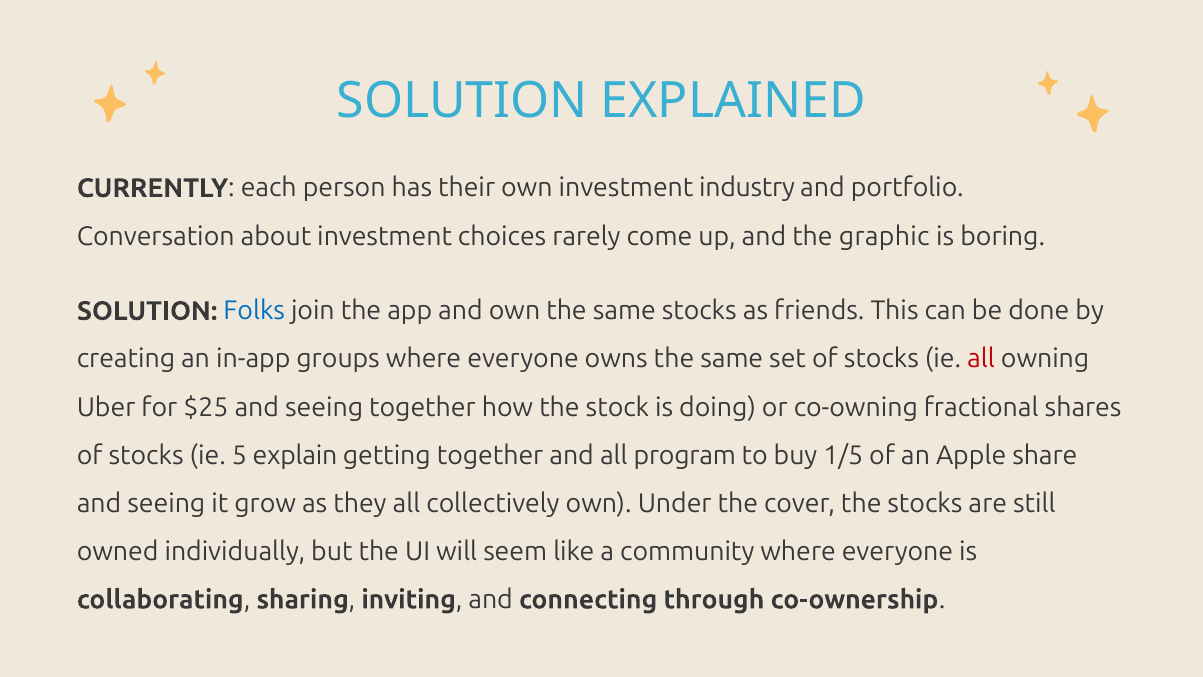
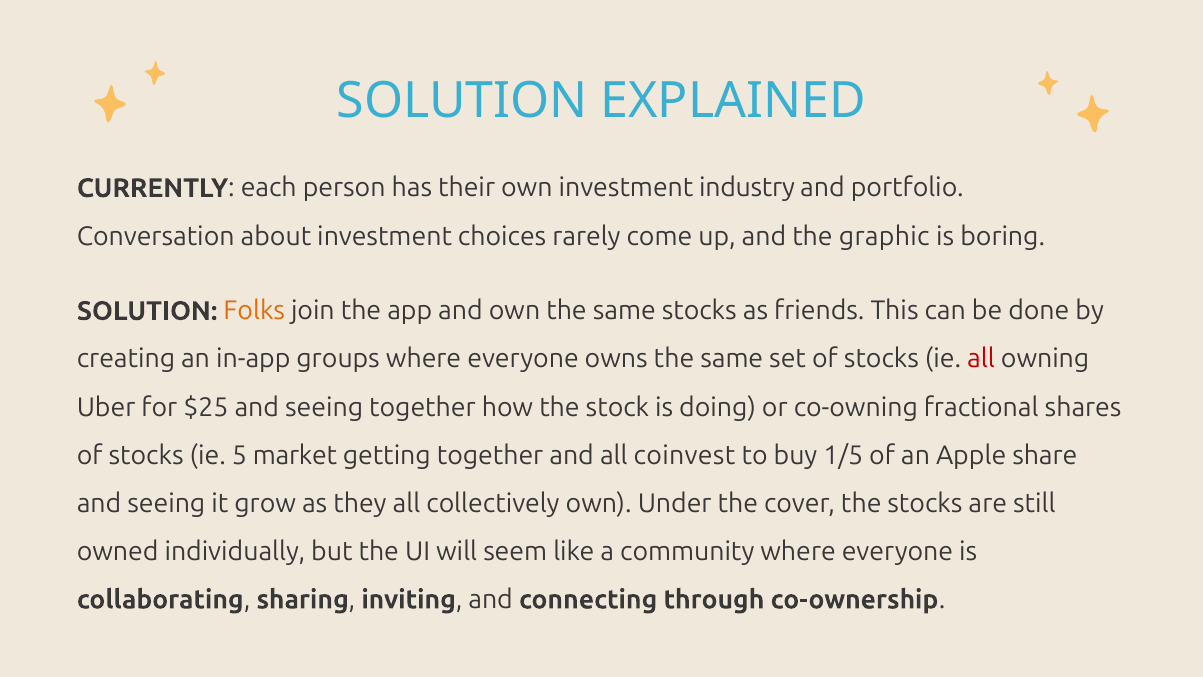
Folks colour: blue -> orange (254, 311)
explain: explain -> market (295, 455)
program: program -> coinvest (685, 455)
